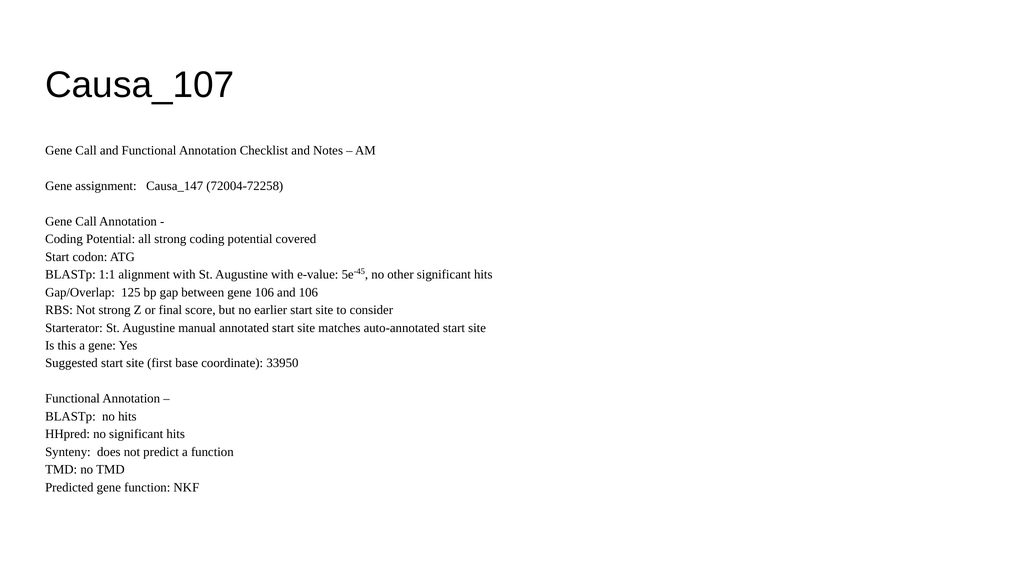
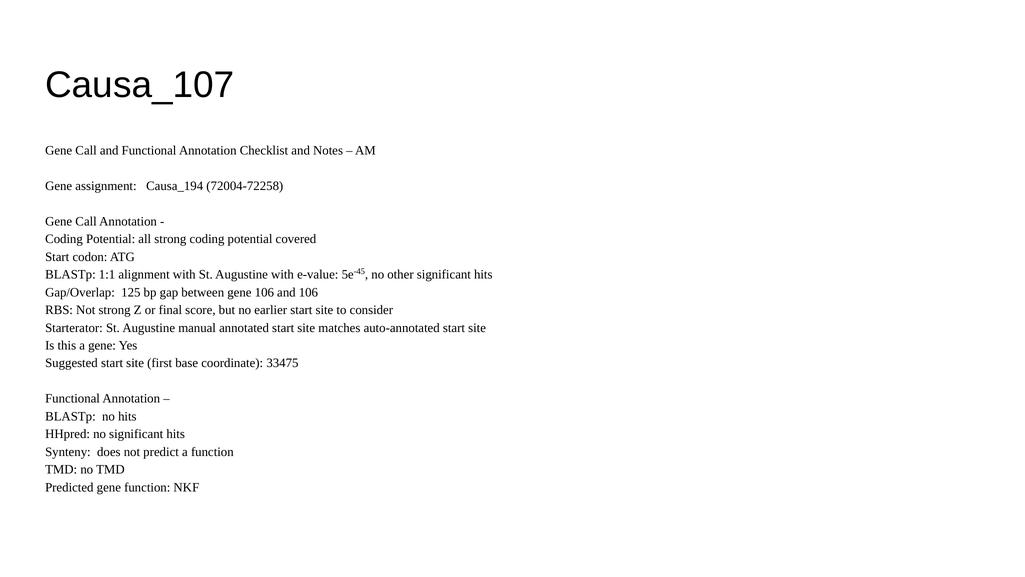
Causa_147: Causa_147 -> Causa_194 (175, 186)
33950: 33950 -> 33475 (282, 363)
